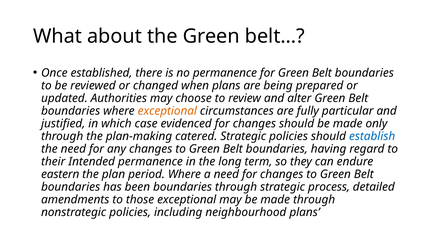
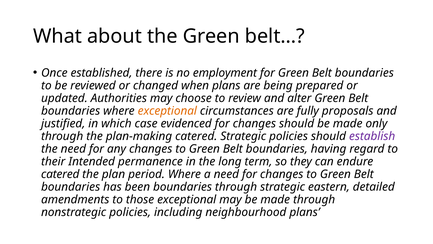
no permanence: permanence -> employment (225, 73)
particular: particular -> proposals (348, 111)
establish colour: blue -> purple (372, 136)
eastern: eastern -> catered (60, 174)
process: process -> eastern (329, 187)
